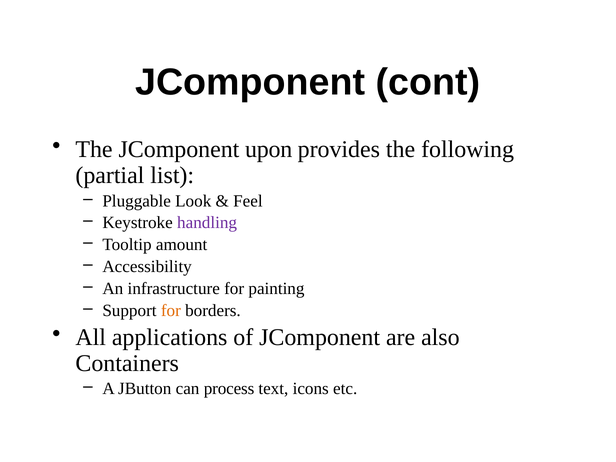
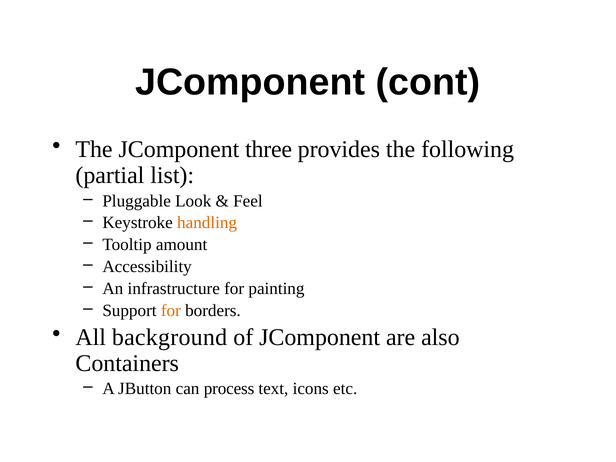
upon: upon -> three (269, 149)
handling colour: purple -> orange (207, 223)
applications: applications -> background (170, 337)
